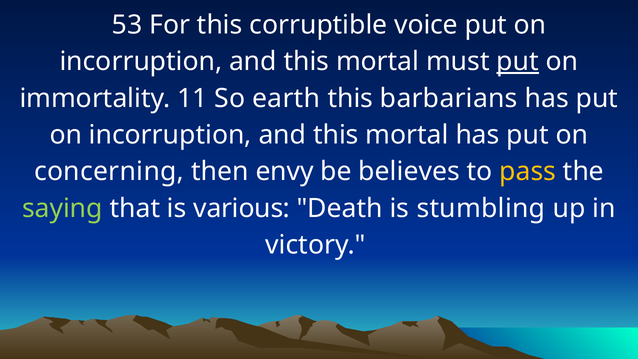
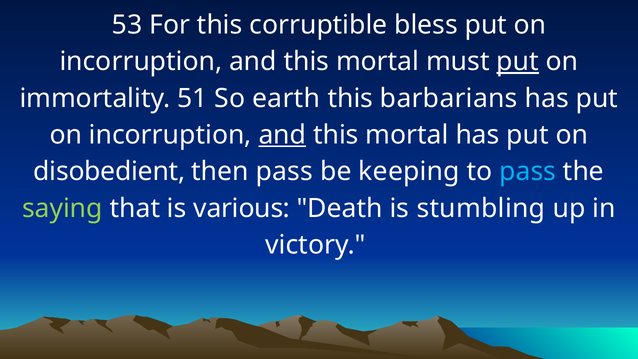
voice: voice -> bless (426, 25)
11: 11 -> 51 (192, 98)
and underline: none -> present (282, 135)
concerning: concerning -> disobedient (109, 172)
then envy: envy -> pass (284, 172)
believes: believes -> keeping (409, 172)
pass colour: yellow -> light blue (528, 172)
